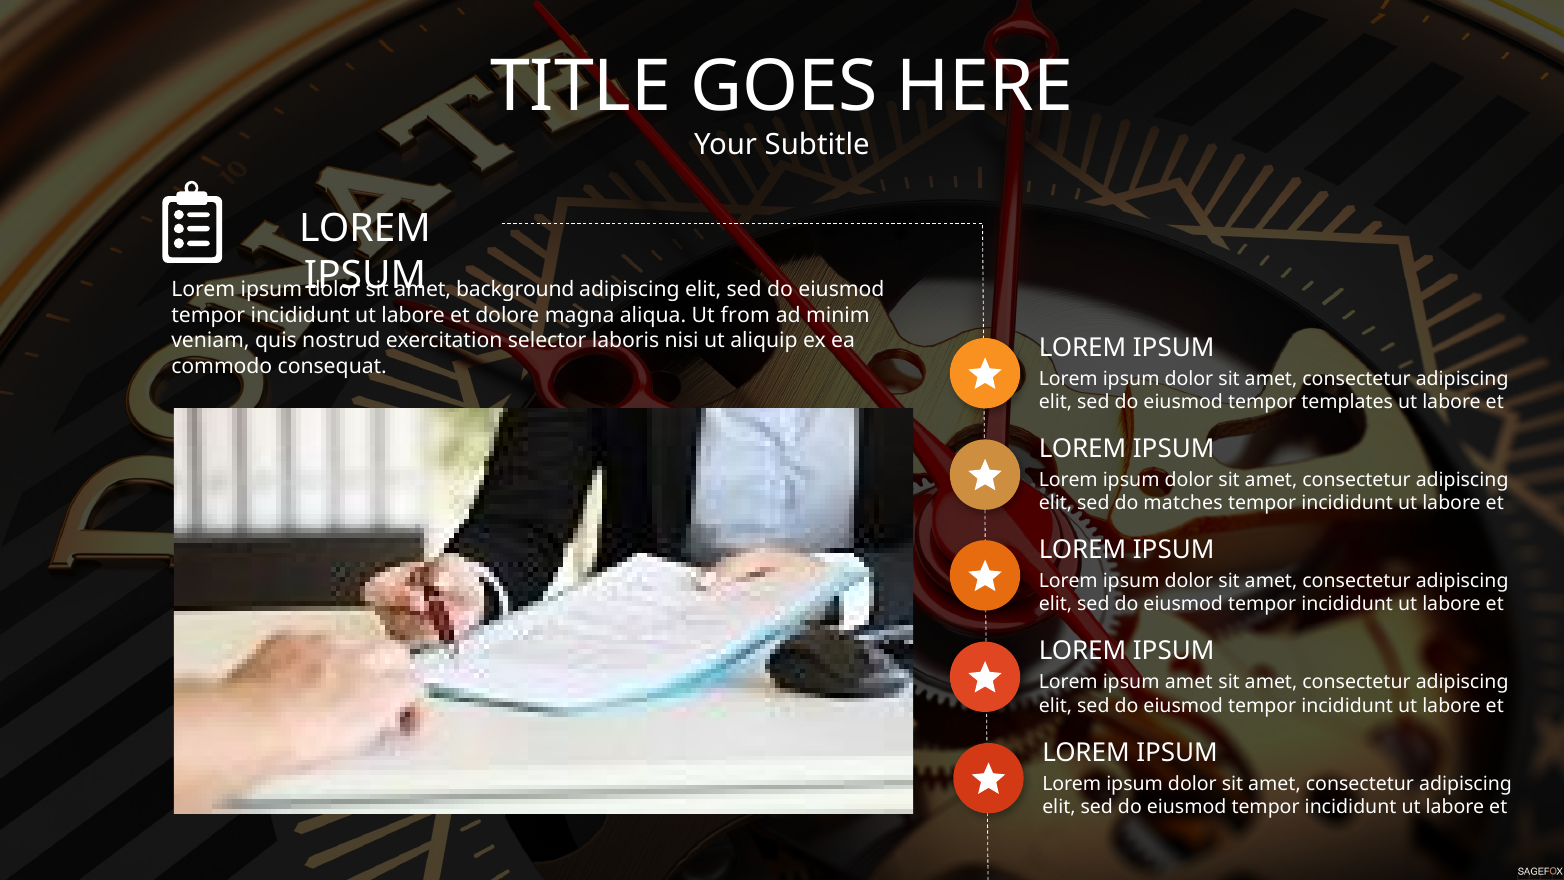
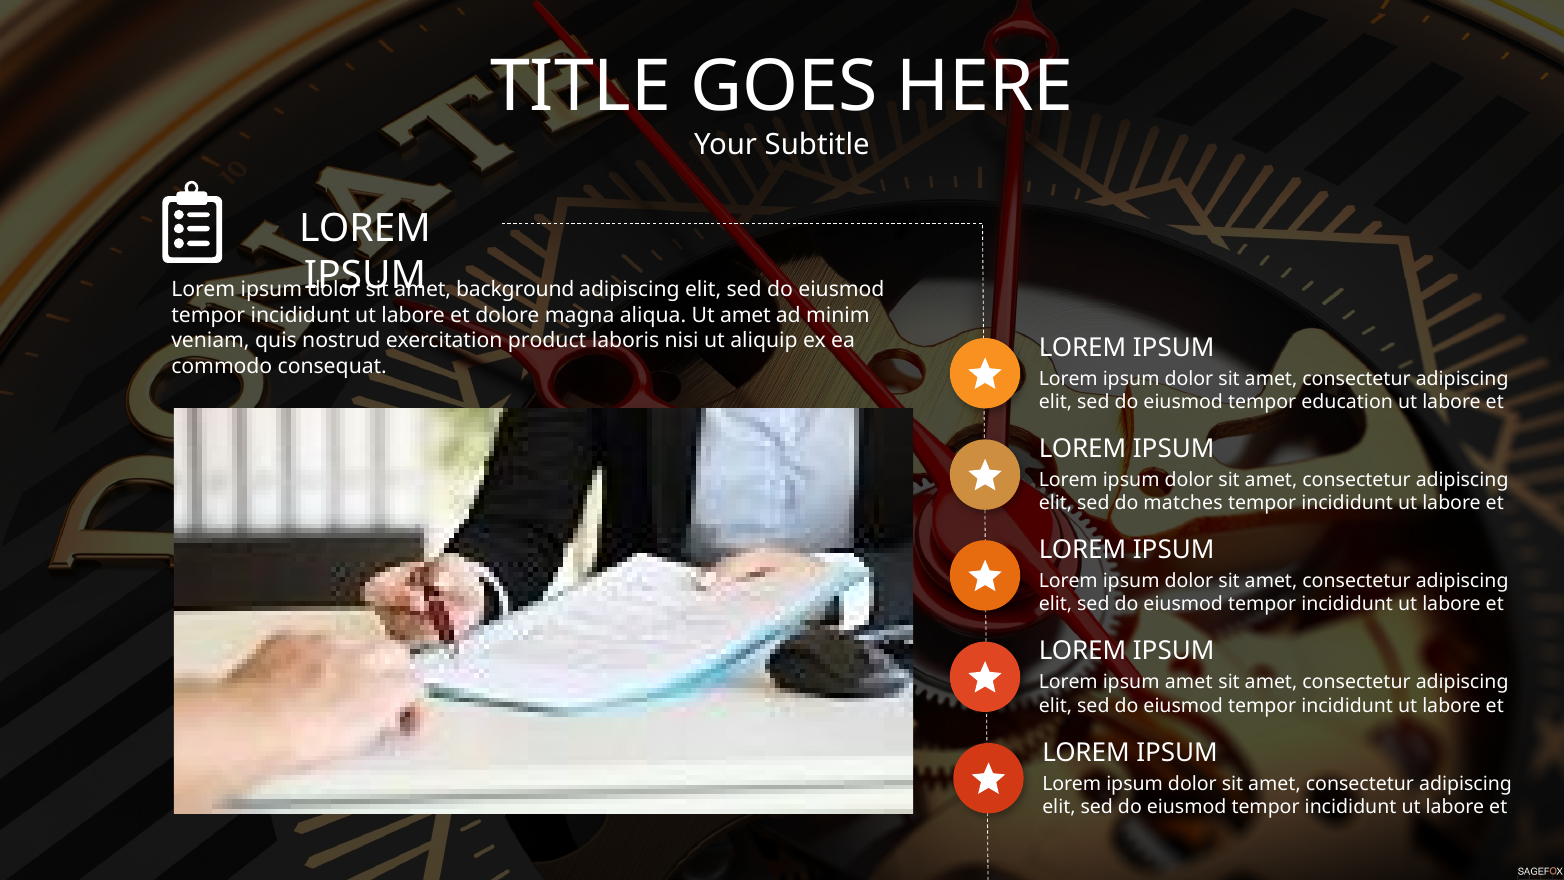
Ut from: from -> amet (745, 315)
selector: selector -> product (547, 341)
templates: templates -> education (1347, 402)
